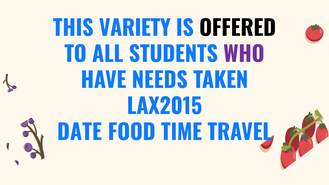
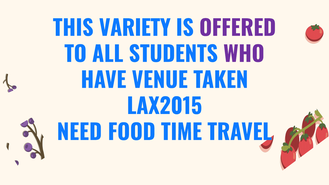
OFFERED colour: black -> purple (238, 29)
NEEDS: NEEDS -> VENUE (160, 81)
DATE: DATE -> NEED (79, 133)
